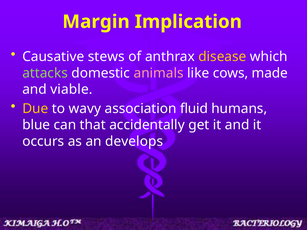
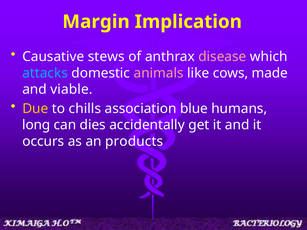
disease colour: yellow -> pink (222, 57)
attacks colour: light green -> light blue (45, 73)
wavy: wavy -> chills (85, 109)
fluid: fluid -> blue (194, 109)
blue: blue -> long (36, 125)
that: that -> dies (93, 125)
develops: develops -> products (134, 141)
